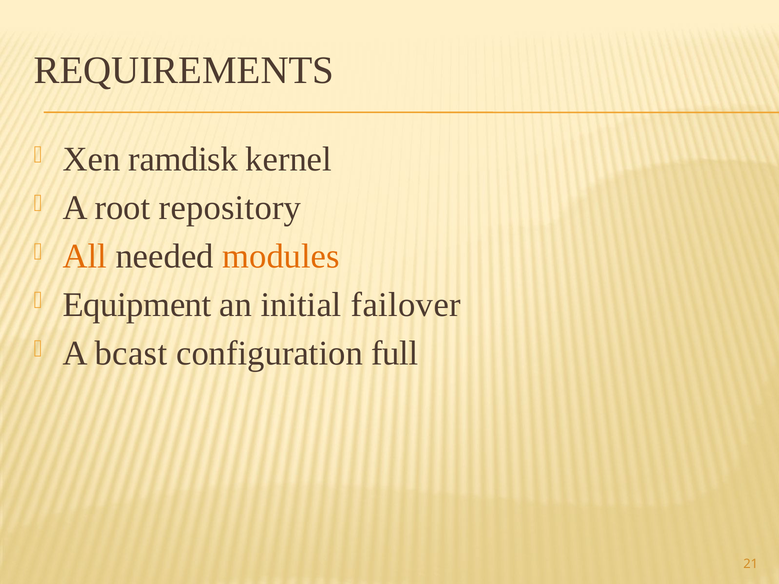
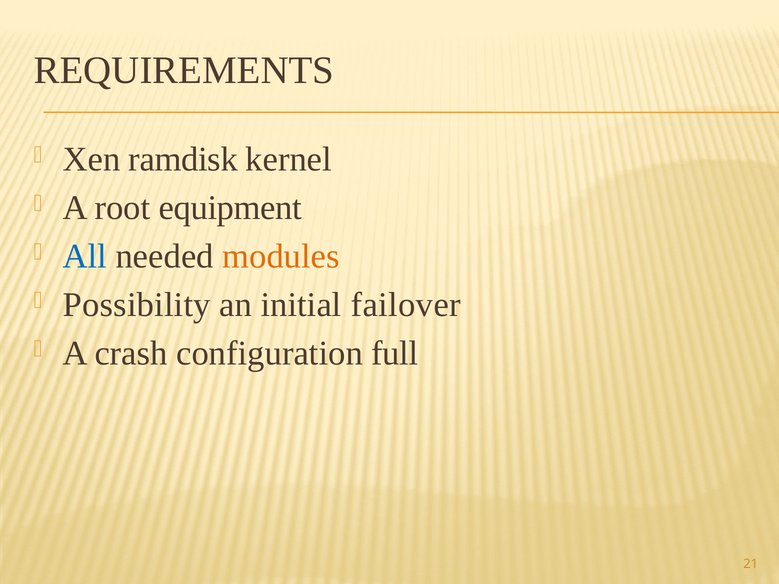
repository: repository -> equipment (230, 208)
All colour: orange -> blue (85, 256)
Equipment: Equipment -> Possibility (137, 305)
bcast: bcast -> crash (131, 353)
